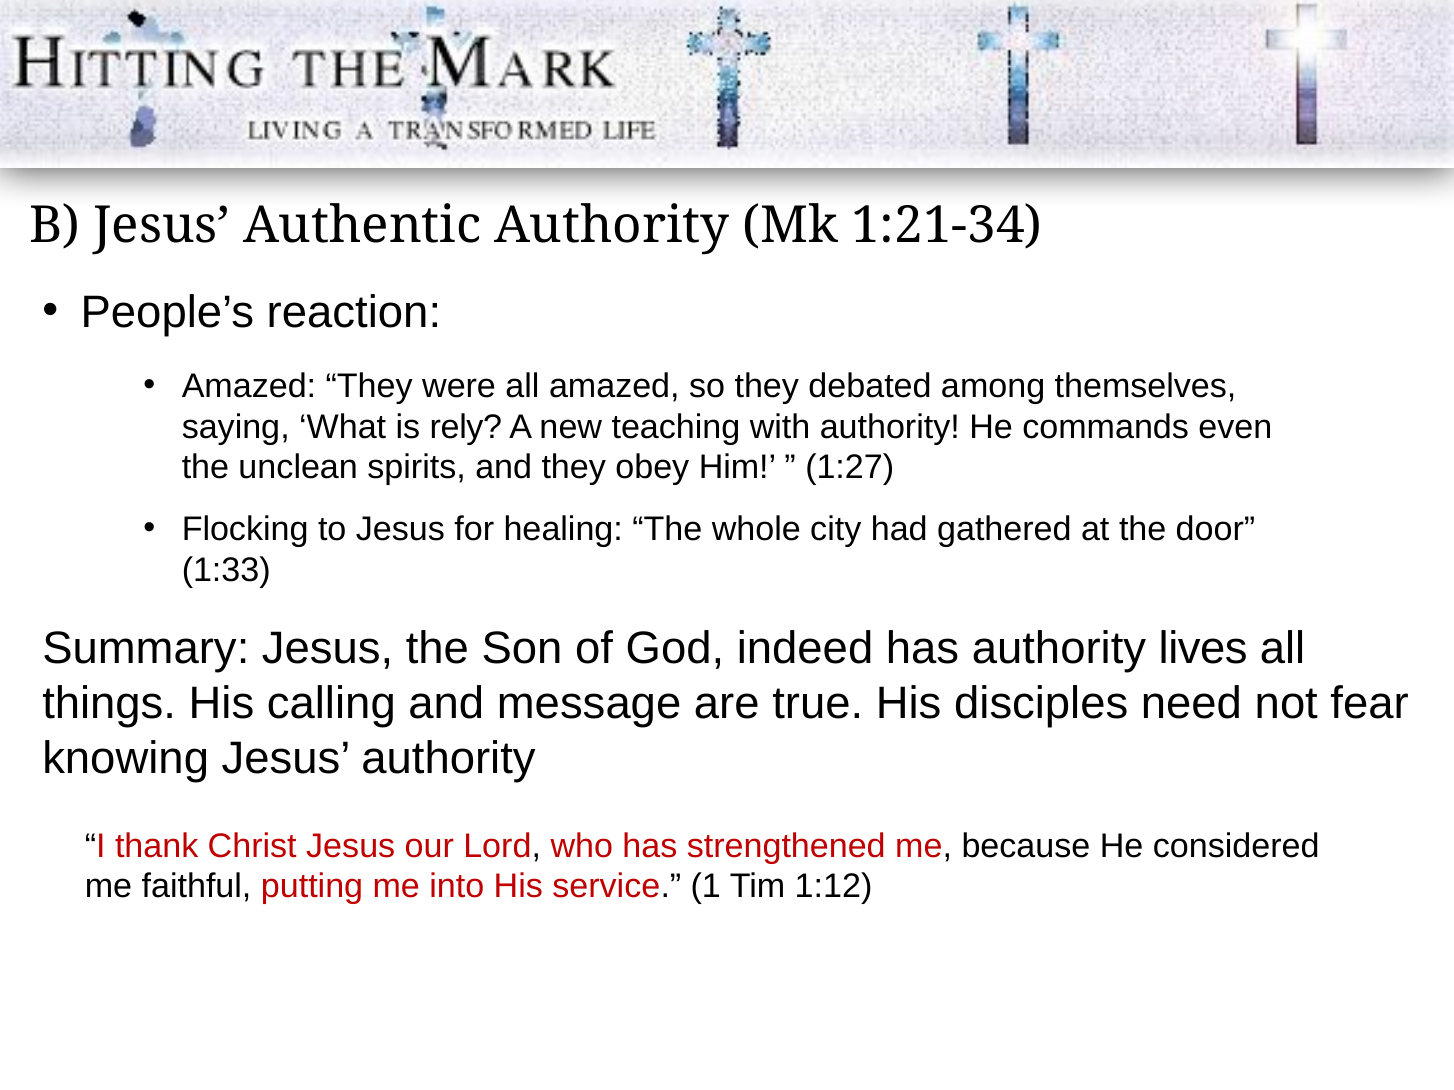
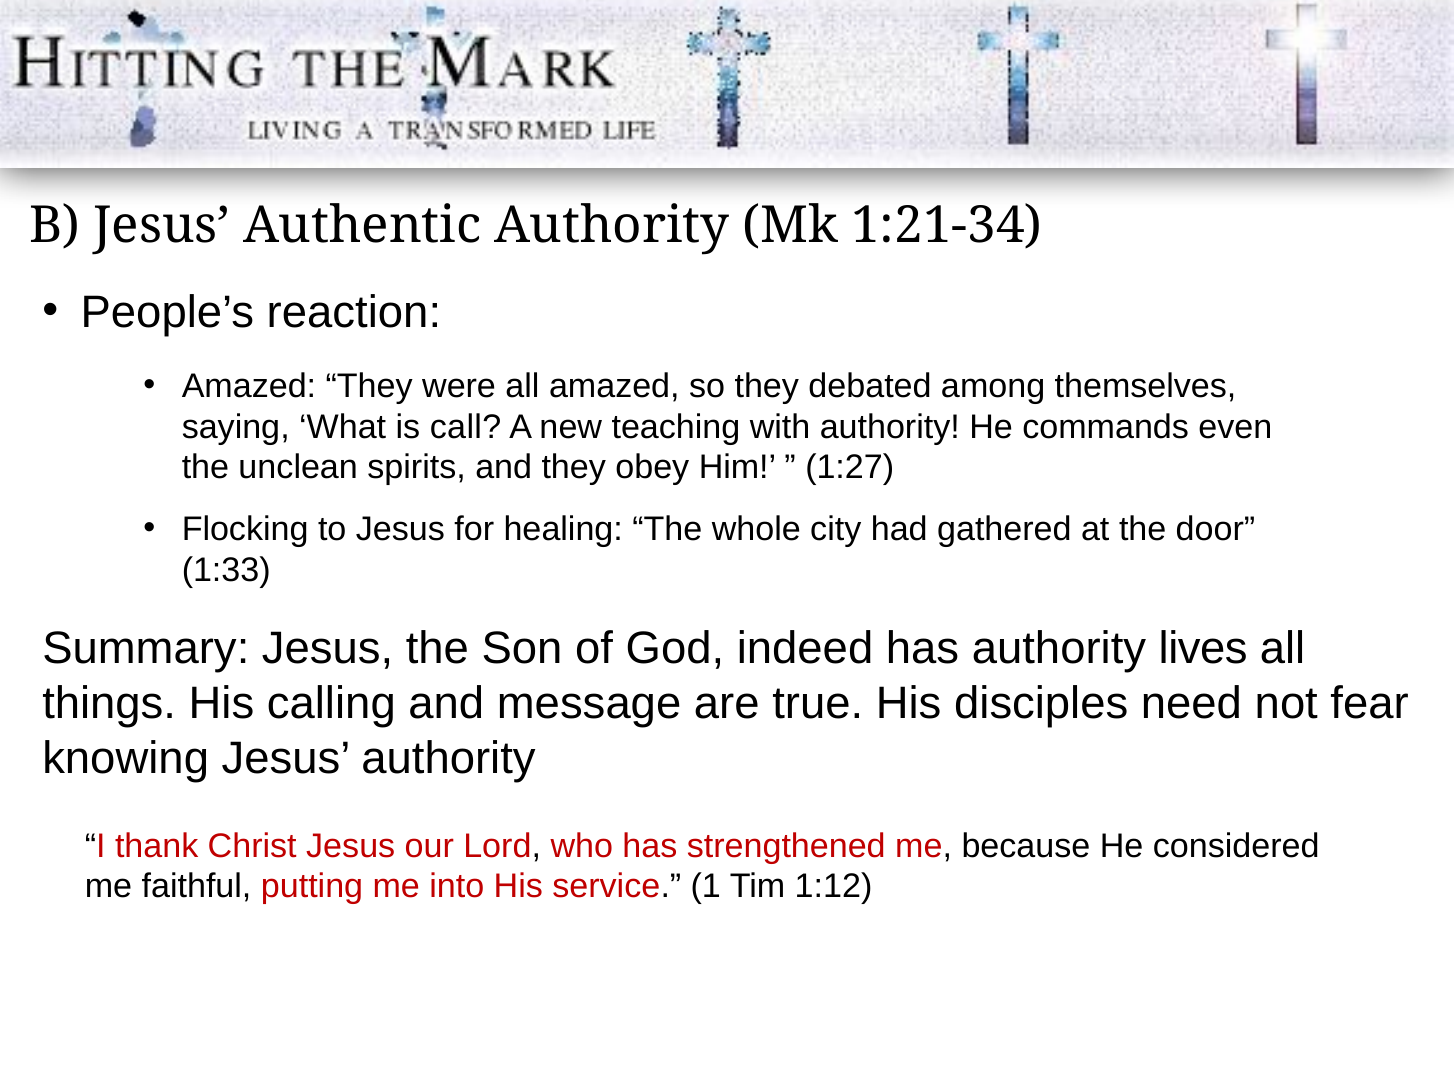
rely: rely -> call (466, 427)
